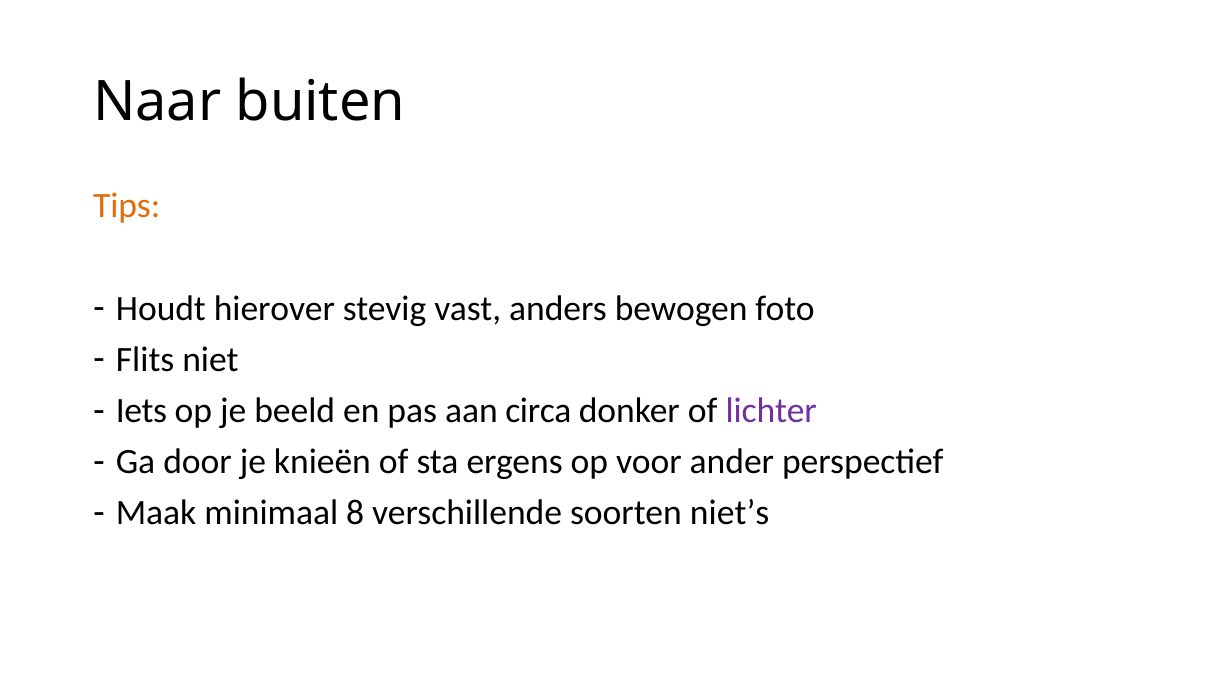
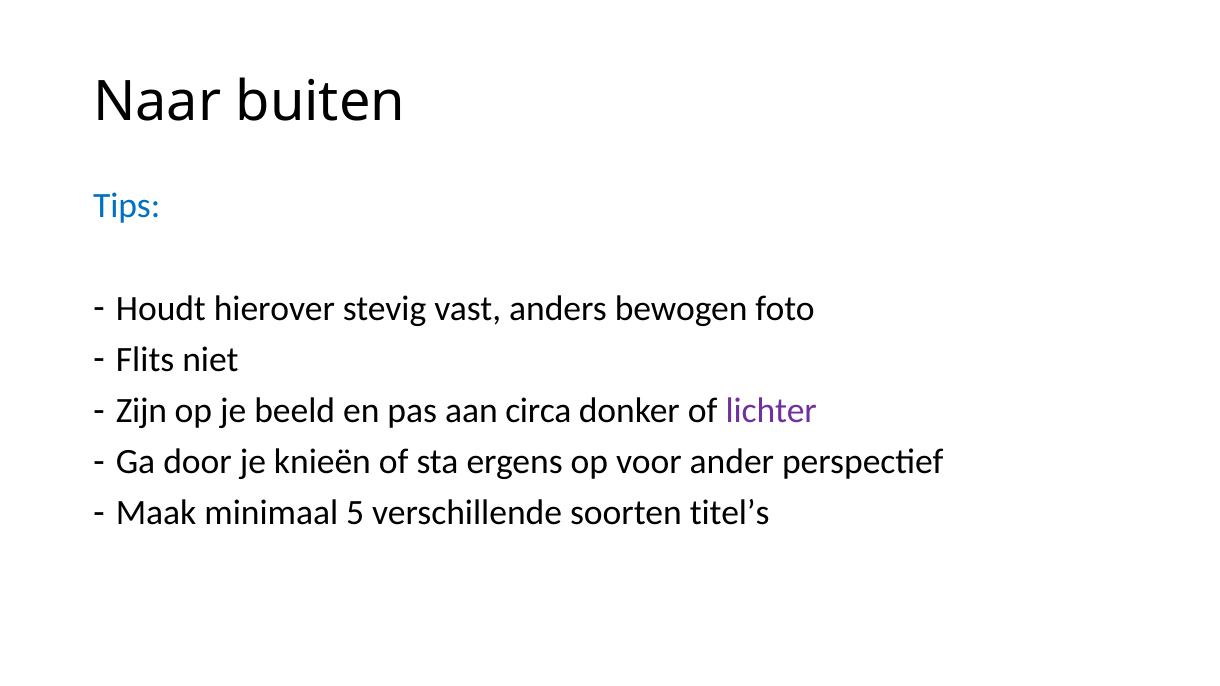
Tips colour: orange -> blue (127, 206)
Iets: Iets -> Zijn (141, 411)
8: 8 -> 5 (355, 513)
niet’s: niet’s -> titel’s (730, 513)
